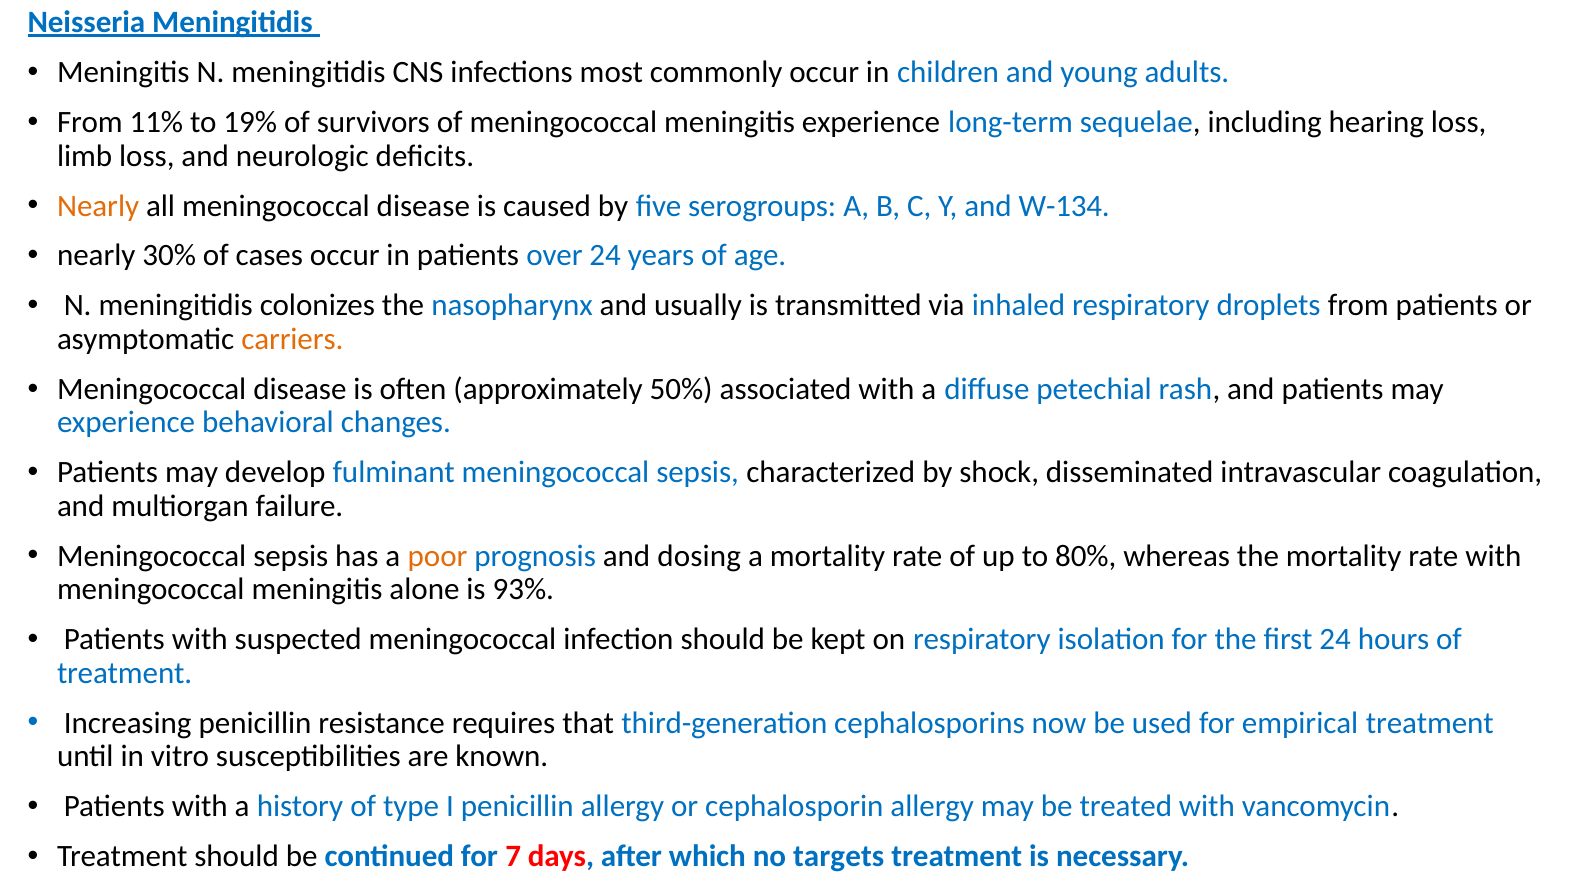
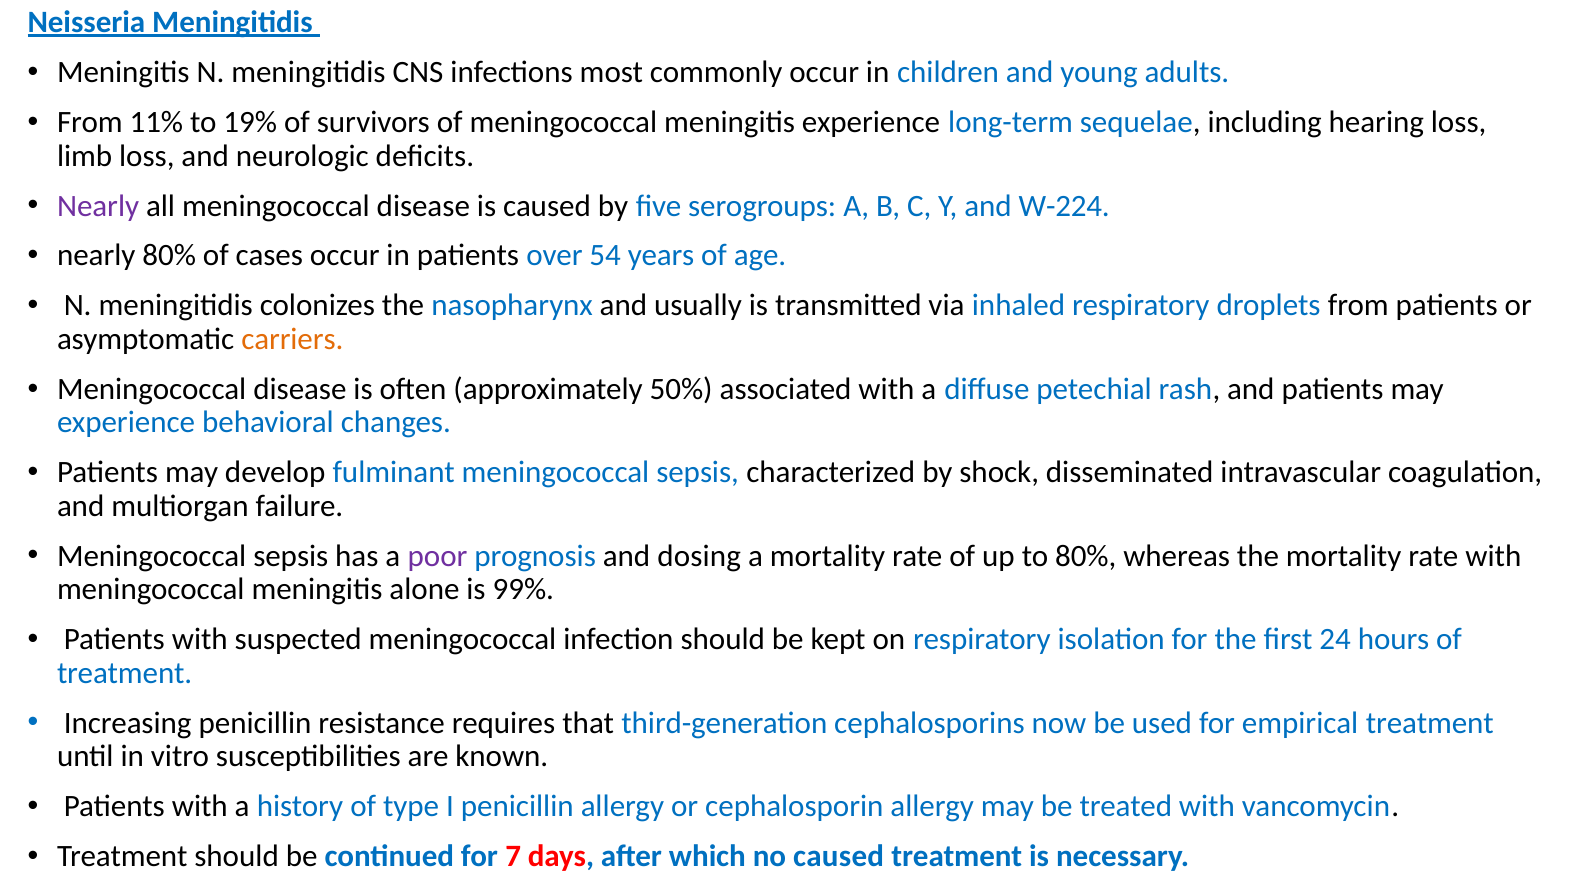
Nearly colour: orange -> purple (98, 206)
W-134: W-134 -> W-224 (1064, 206)
nearly 30%: 30% -> 80% (169, 256)
over 24: 24 -> 54 (605, 256)
poor colour: orange -> purple (438, 556)
93%: 93% -> 99% (523, 590)
no targets: targets -> caused (839, 857)
